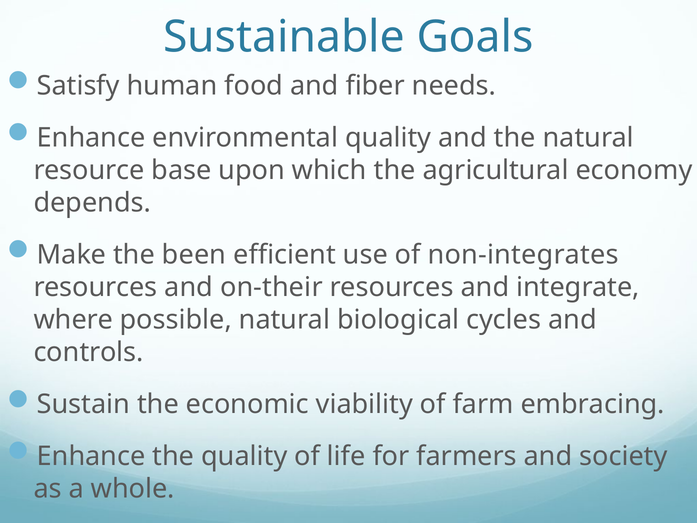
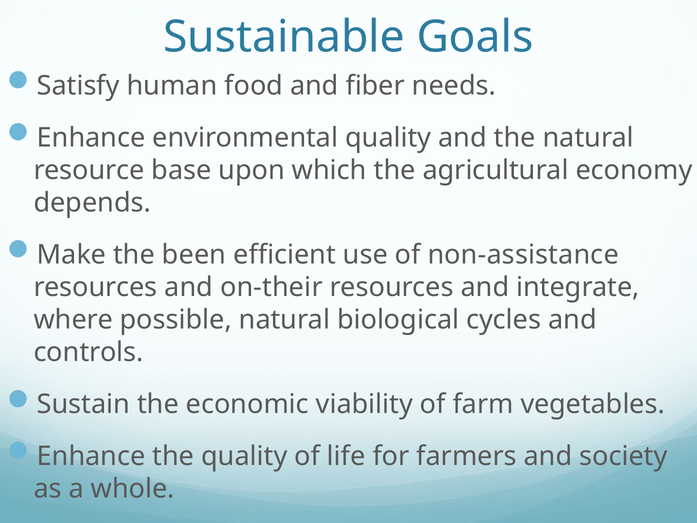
non-integrates: non-integrates -> non-assistance (523, 255)
embracing: embracing -> vegetables (593, 404)
